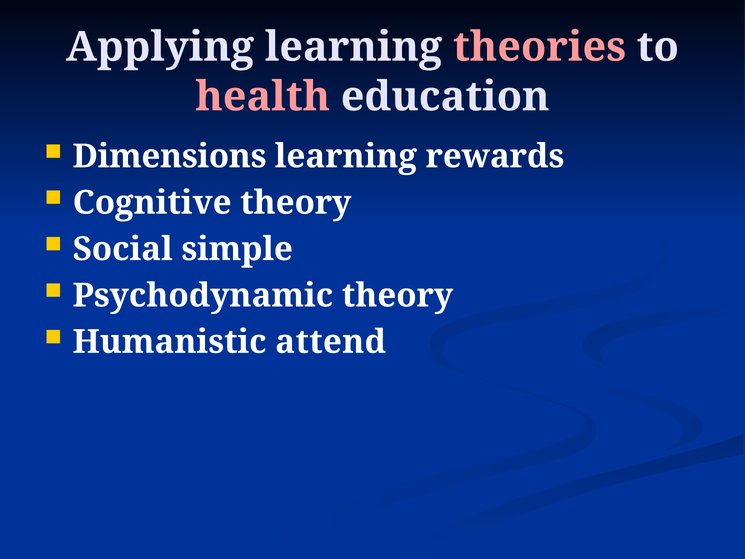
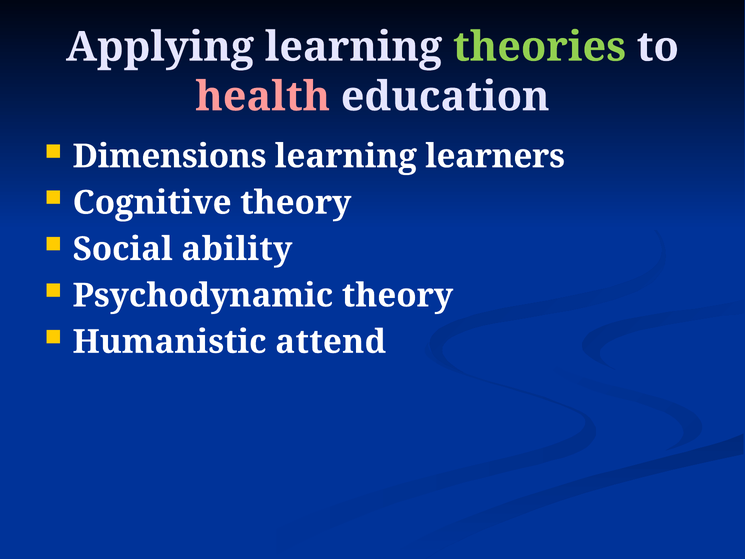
theories colour: pink -> light green (540, 47)
rewards: rewards -> learners (495, 156)
simple: simple -> ability (237, 249)
